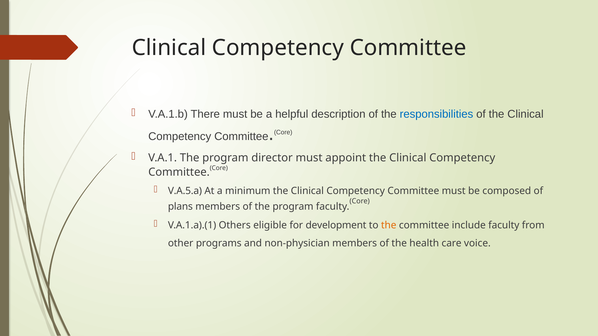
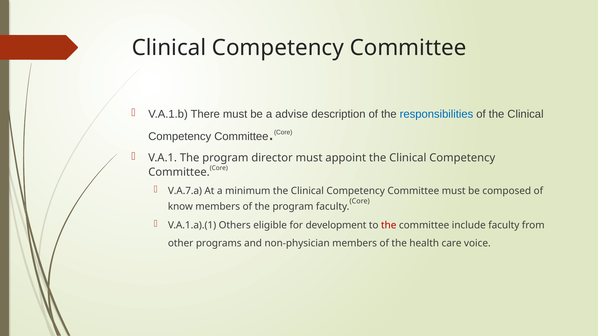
helpful: helpful -> advise (292, 114)
V.A.5.a: V.A.5.a -> V.A.7.a (185, 191)
plans: plans -> know (180, 207)
the colour: orange -> red (389, 225)
